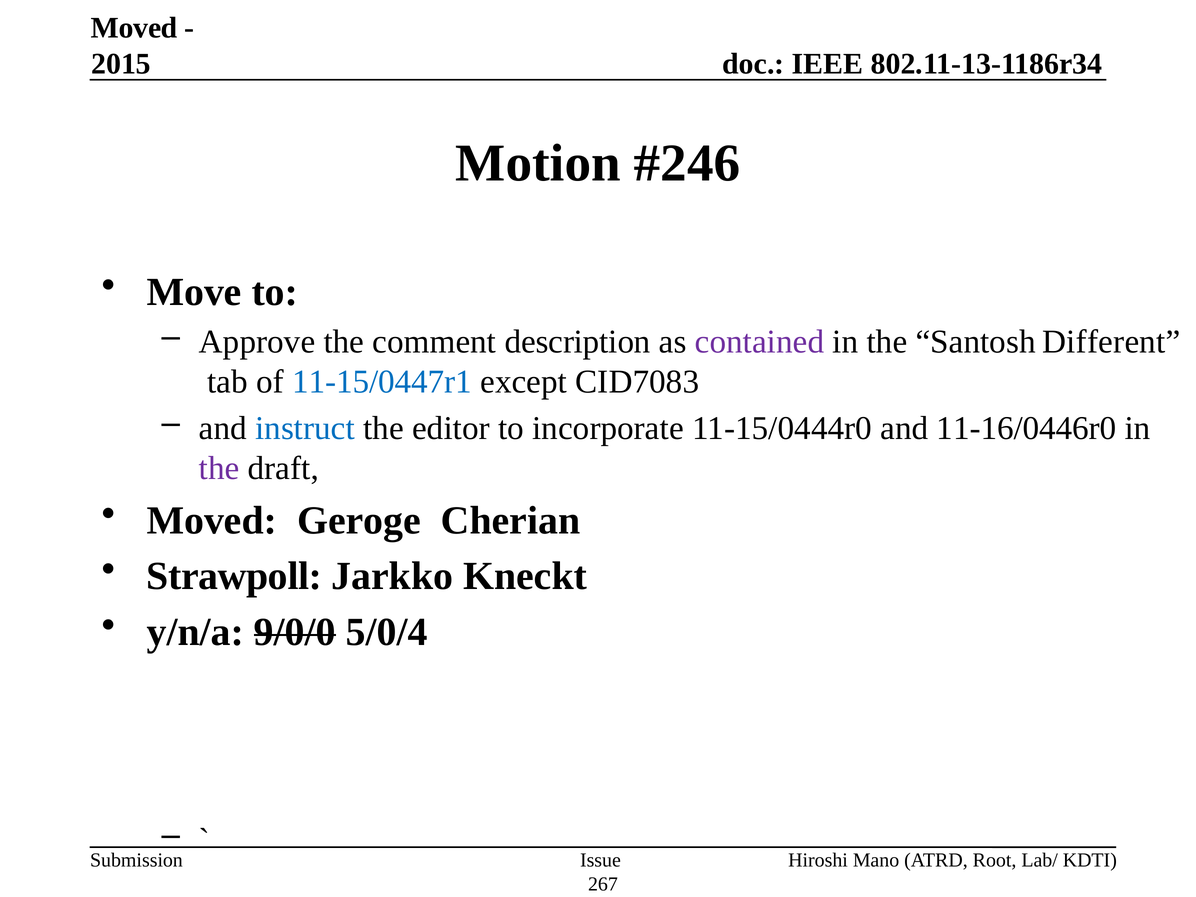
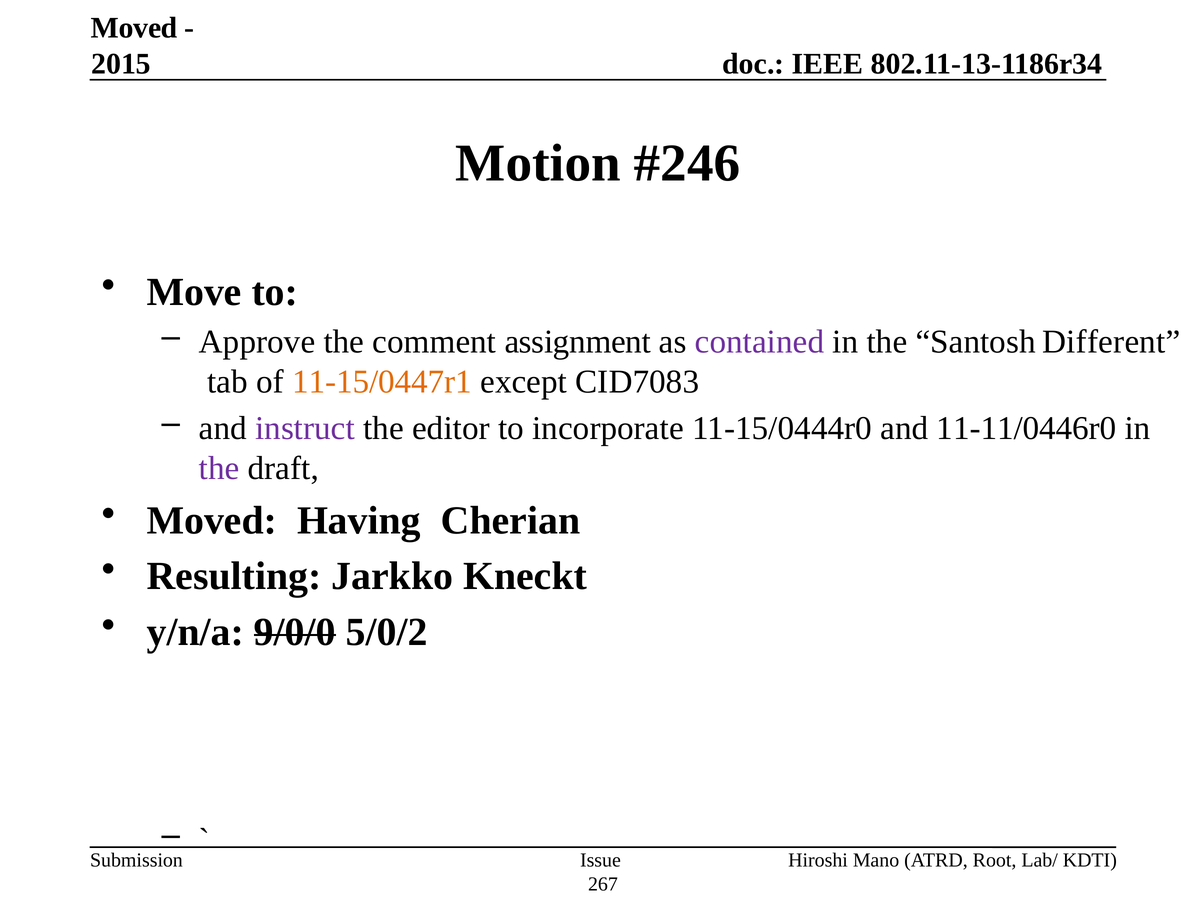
description: description -> assignment (578, 342)
11-15/0447r1 colour: blue -> orange (382, 382)
instruct colour: blue -> purple (305, 428)
11-16/0446r0: 11-16/0446r0 -> 11-11/0446r0 (1027, 428)
Geroge: Geroge -> Having (359, 520)
Strawpoll: Strawpoll -> Resulting (234, 576)
5/0/4: 5/0/4 -> 5/0/2 (387, 632)
